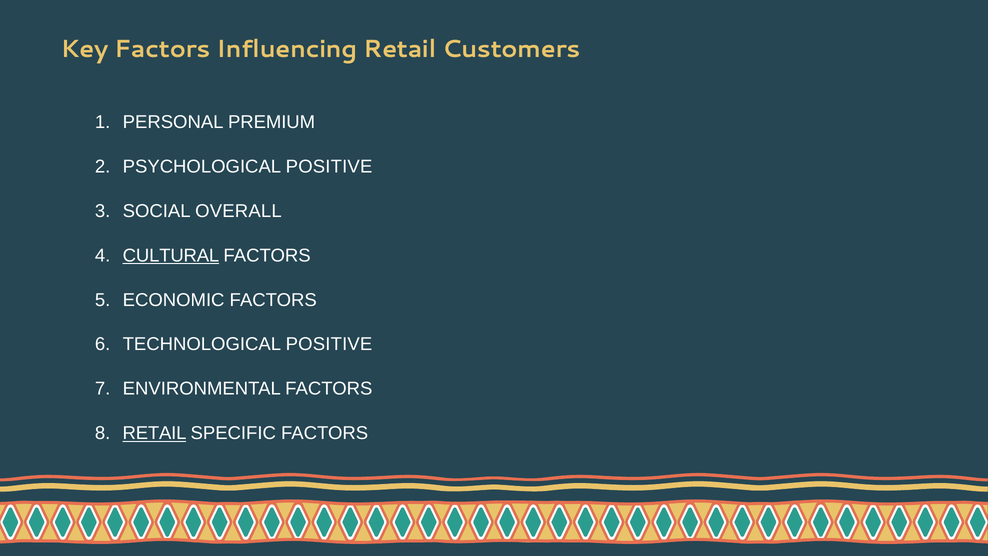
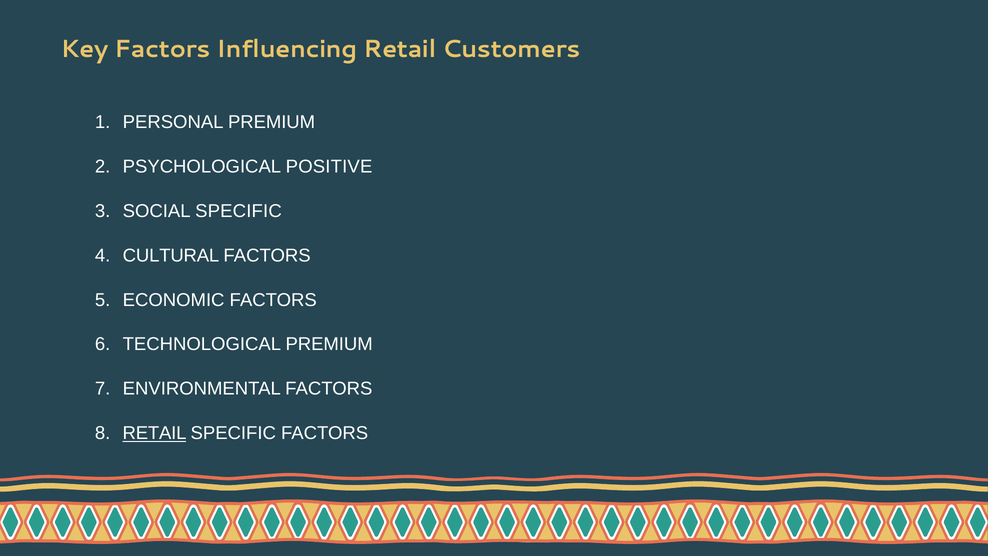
SOCIAL OVERALL: OVERALL -> SPECIFIC (238, 211)
CULTURAL underline: present -> none (171, 255)
TECHNOLOGICAL POSITIVE: POSITIVE -> PREMIUM (329, 344)
